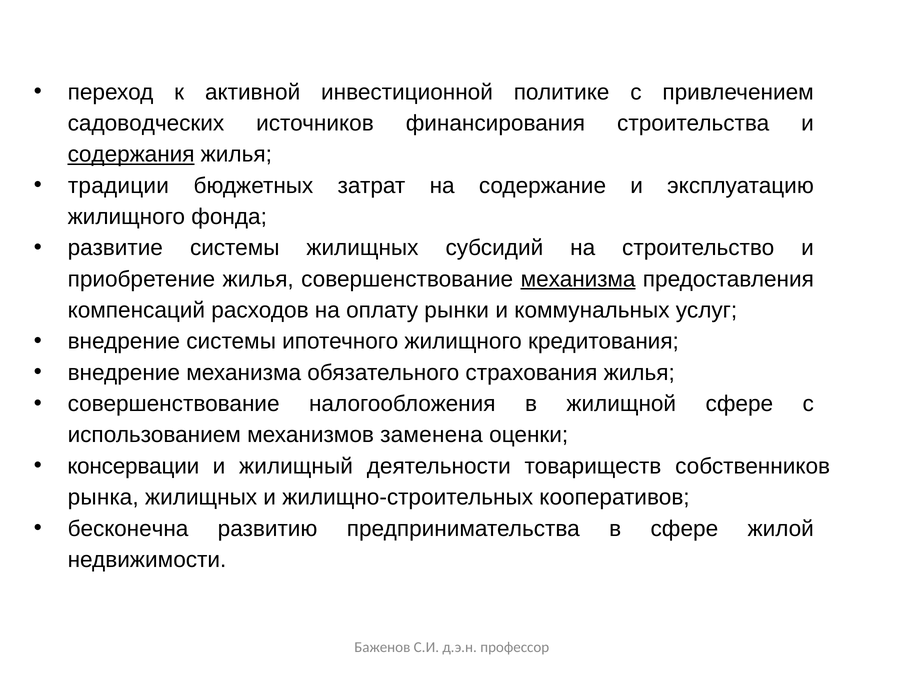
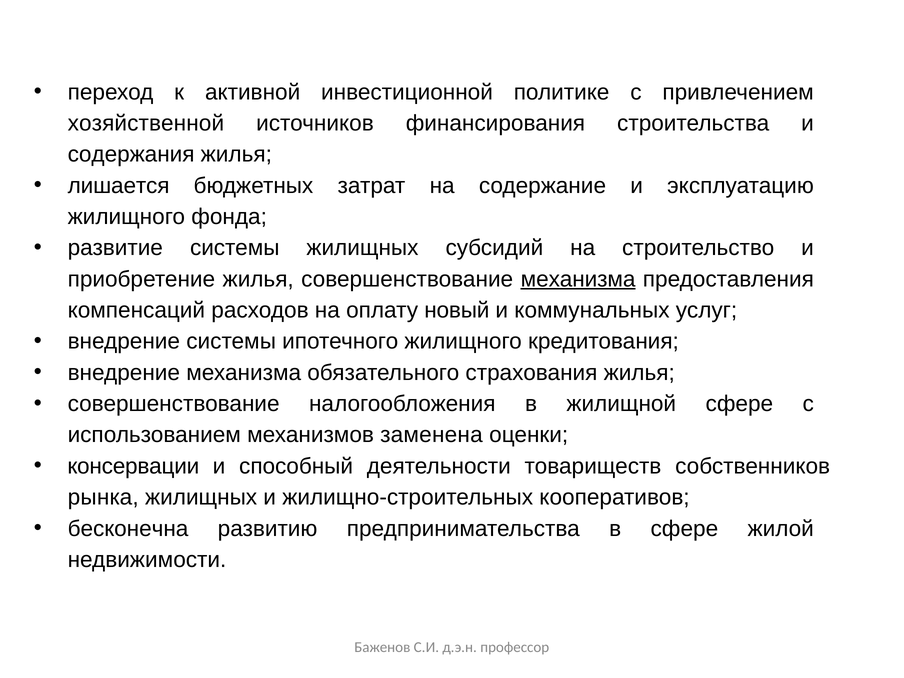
садоводческих: садоводческих -> хозяйственной (146, 123)
содержания underline: present -> none (131, 154)
традиции: традиции -> лишается (119, 186)
рынки: рынки -> новый (457, 310)
жилищный: жилищный -> способный (296, 466)
